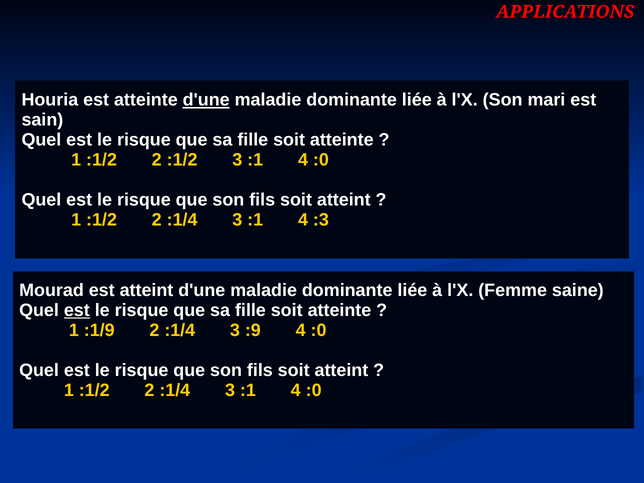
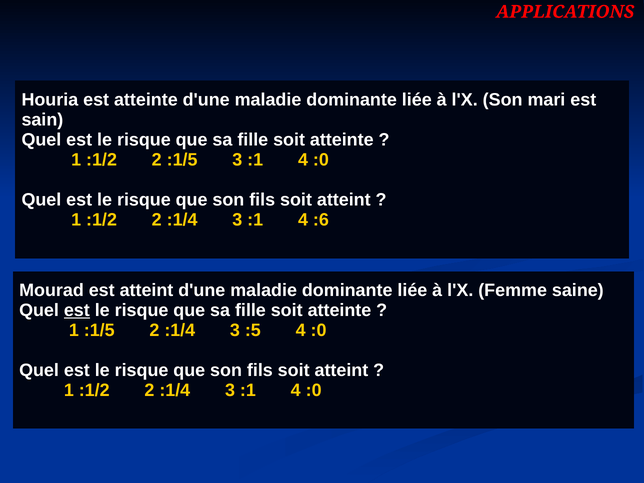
d'une underline: present -> none (206, 100)
2 :1/2: :1/2 -> :1/5 (182, 160)
:3: :3 -> :6 (321, 220)
1 :1/9: :1/9 -> :1/5 (99, 330)
:9: :9 -> :5 (253, 330)
